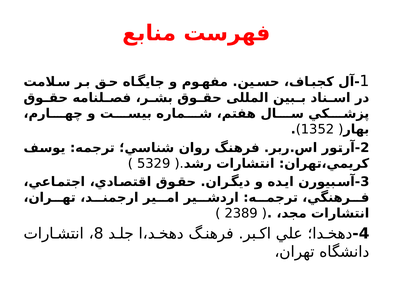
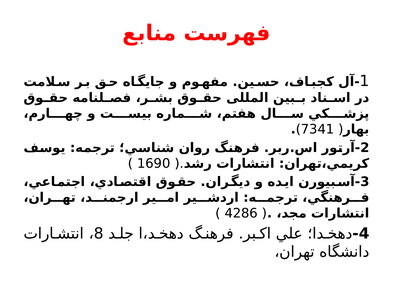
1352: 1352 -> 7341 (318, 129)
5329: 5329 -> 1690 (154, 163)
2389: 2389 -> 4286 (241, 213)
